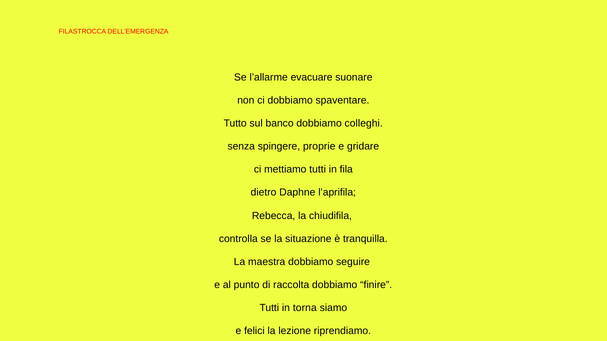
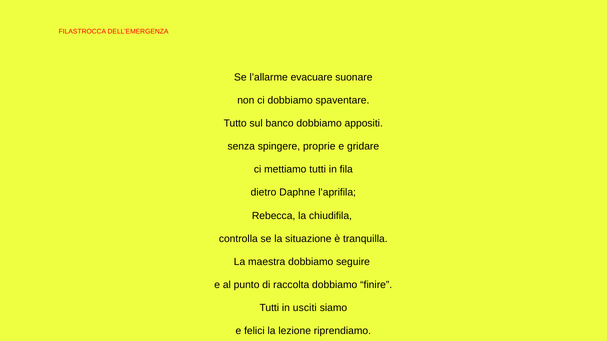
colleghi: colleghi -> appositi (364, 124)
torna: torna -> usciti (305, 308)
